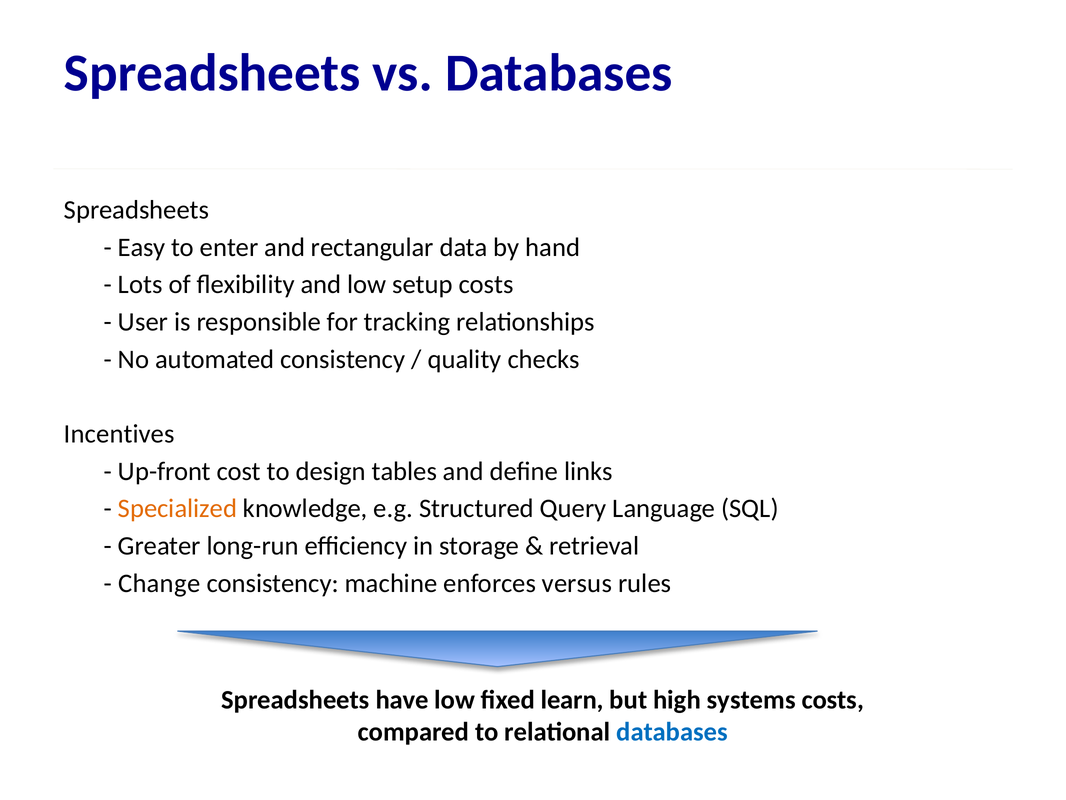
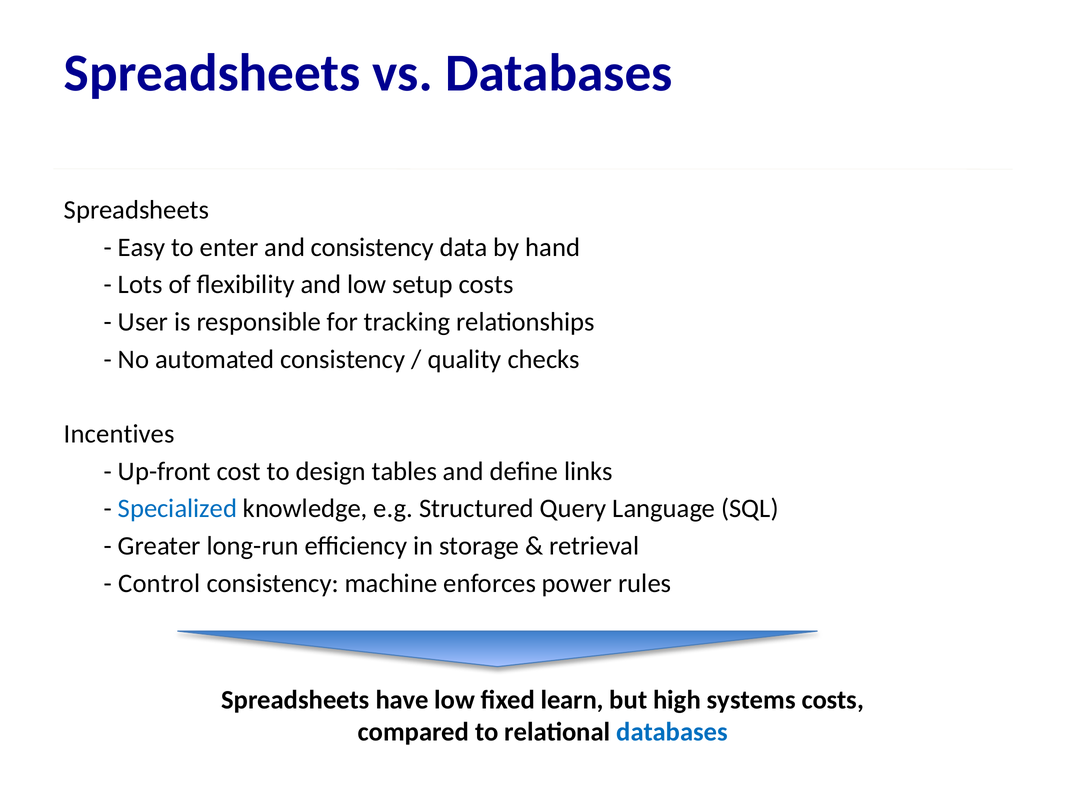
and rectangular: rectangular -> consistency (372, 247)
Specialized colour: orange -> blue (178, 508)
Change: Change -> Control (159, 583)
versus: versus -> power (577, 583)
